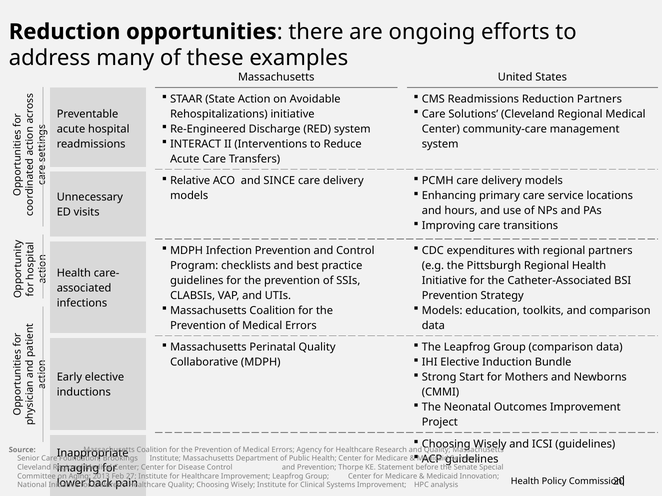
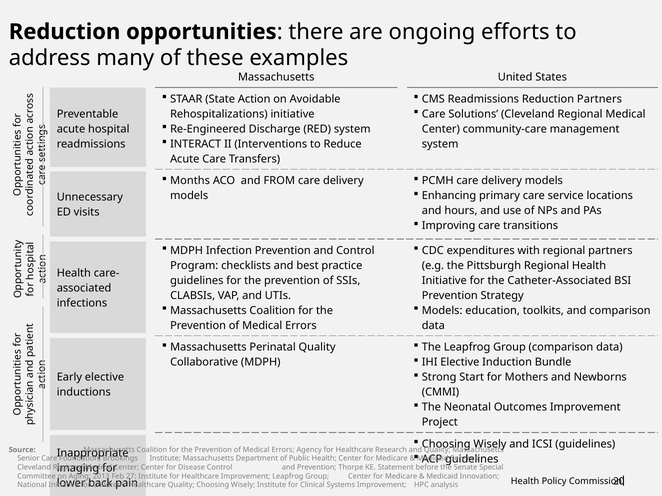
Relative: Relative -> Months (190, 181)
SINCE: SINCE -> FROM (279, 181)
